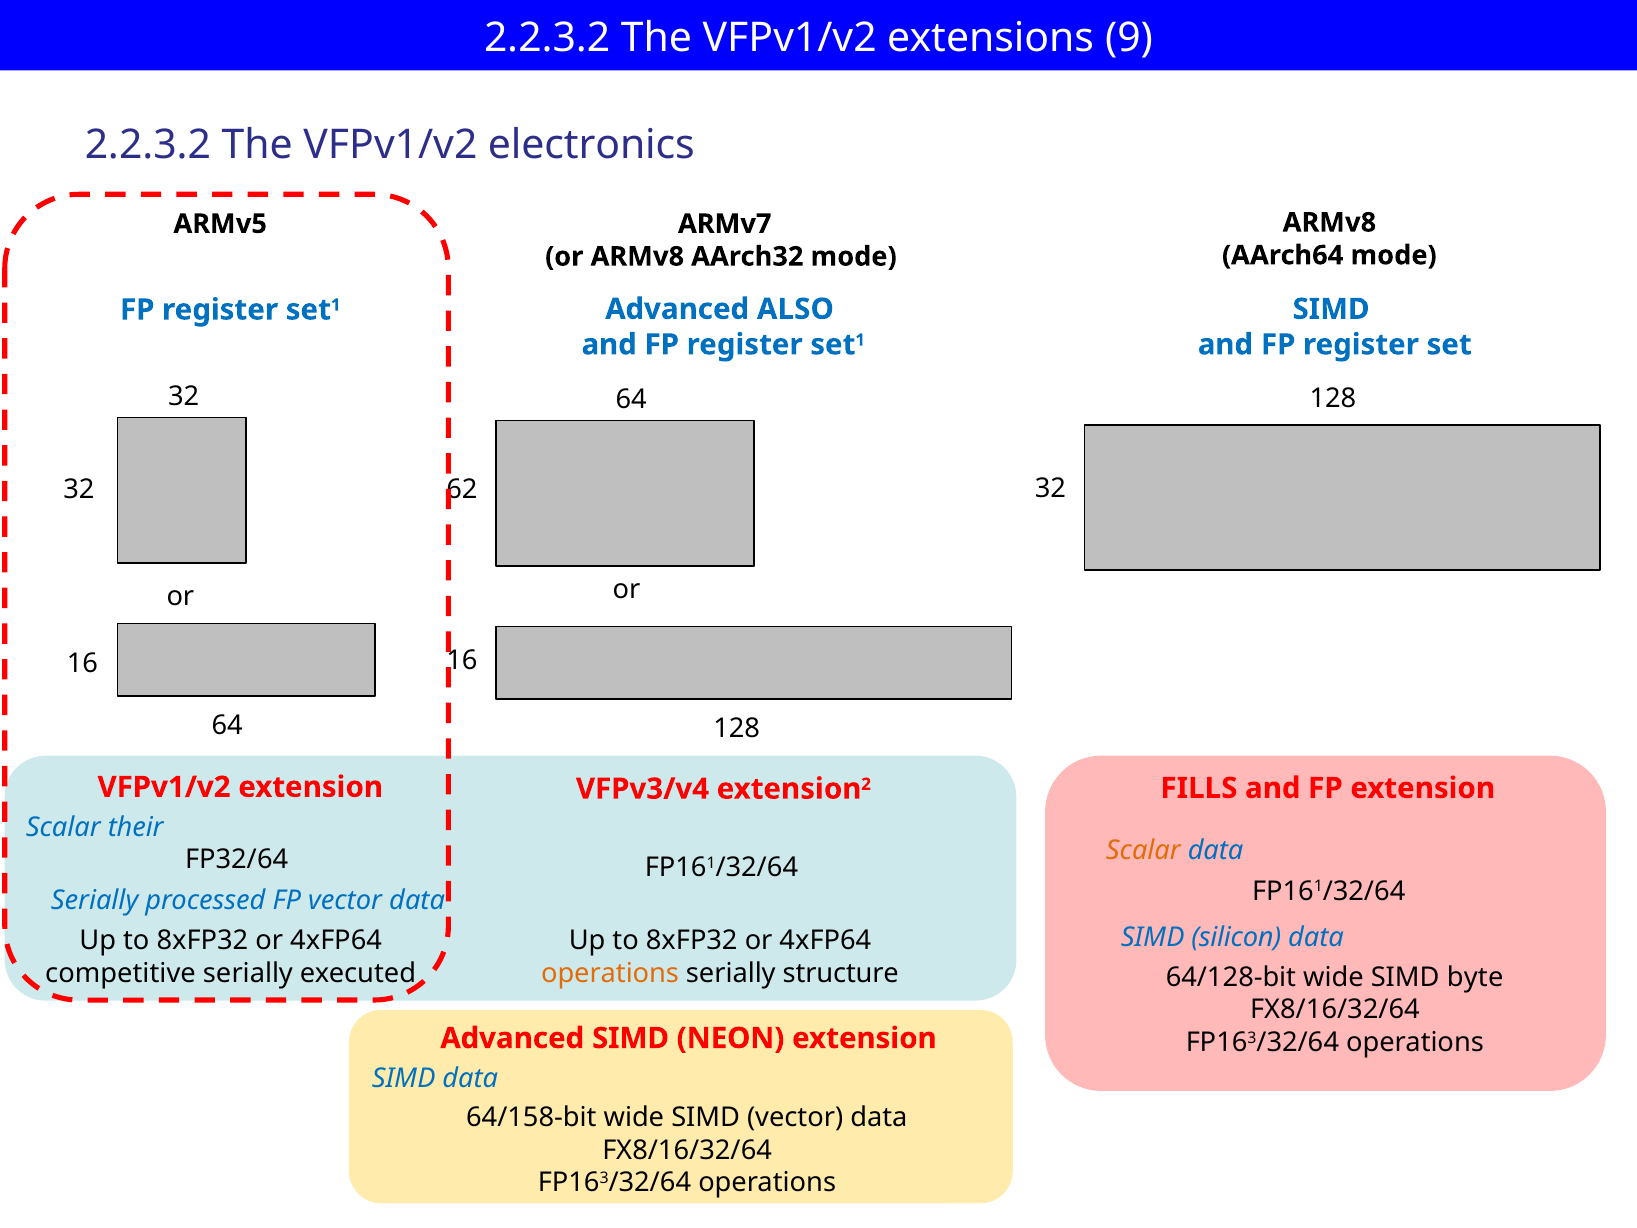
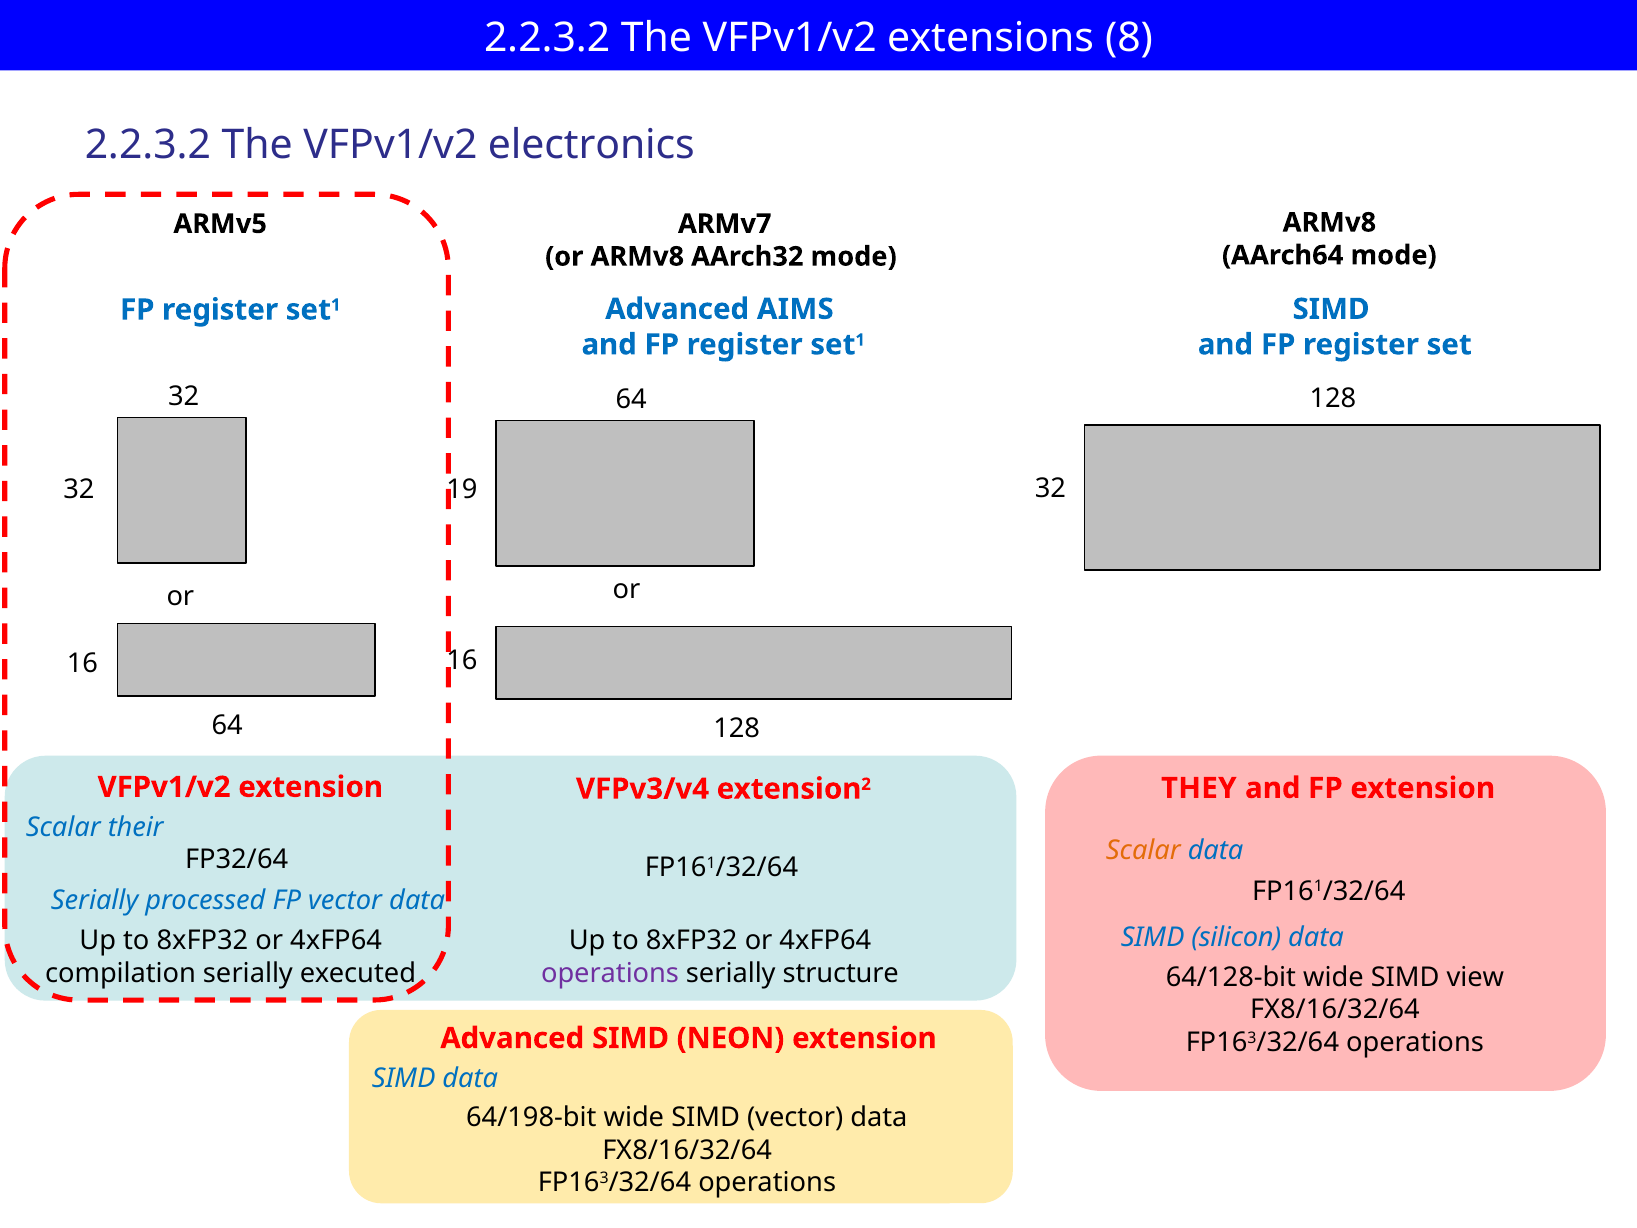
9: 9 -> 8 (1129, 38)
ALSO: ALSO -> AIMS (795, 309)
62: 62 -> 19 (462, 489)
FILLS: FILLS -> THEY (1199, 788)
competitive: competitive -> compilation (121, 973)
operations colour: orange -> purple (610, 973)
byte: byte -> view (1475, 977)
64/158-bit: 64/158-bit -> 64/198-bit (531, 1117)
